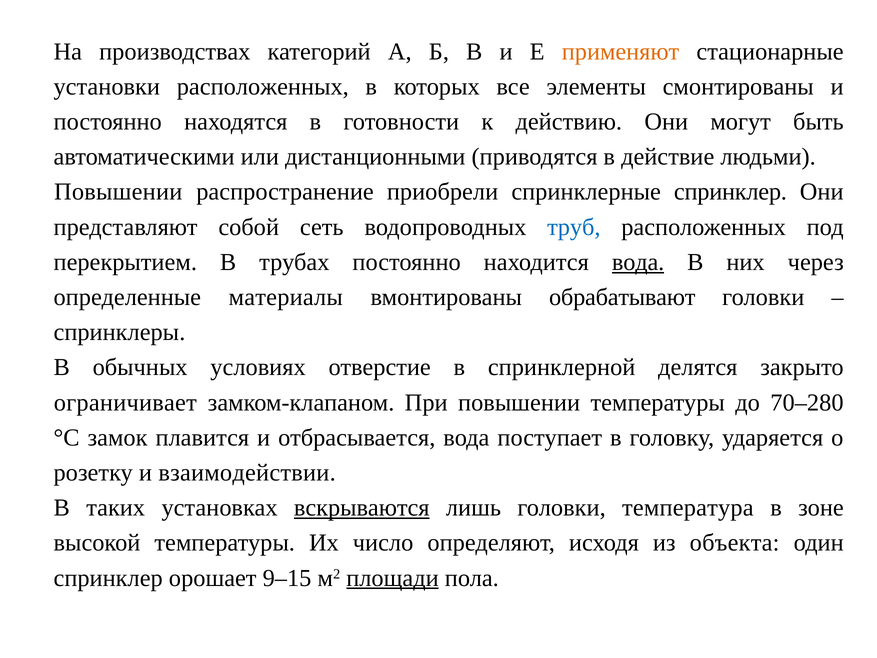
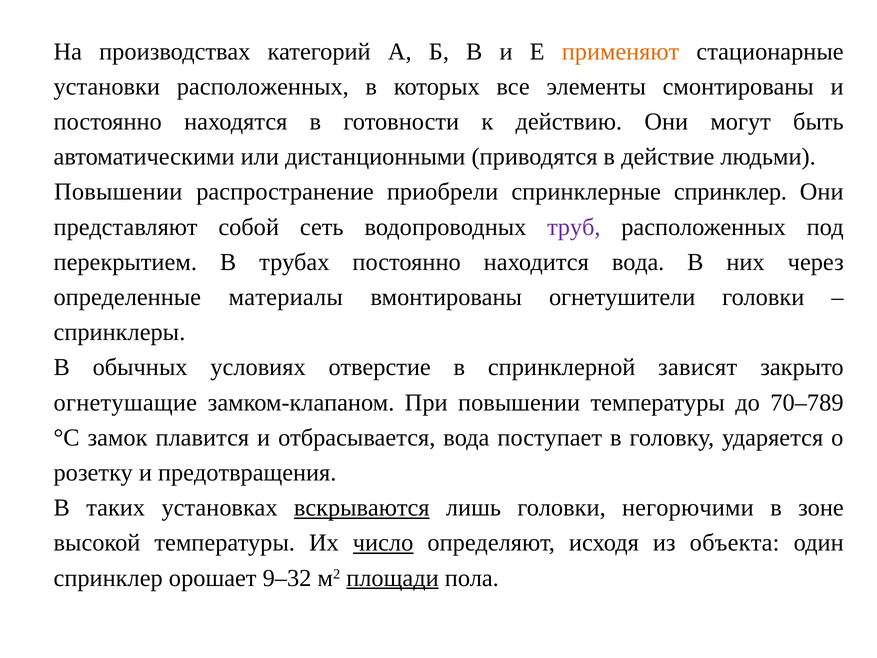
труб colour: blue -> purple (574, 227)
вода underline: present -> none (638, 262)
обрабатывают: обрабатывают -> огнетушители (622, 297)
делятся: делятся -> зависят (698, 367)
ограничивает: ограничивает -> огнетушащие (125, 402)
70–280: 70–280 -> 70–789 (807, 402)
взаимодействии: взаимодействии -> предотвращения (247, 473)
температура: температура -> негорючими (688, 508)
число underline: none -> present (383, 543)
9–15: 9–15 -> 9–32 (287, 578)
